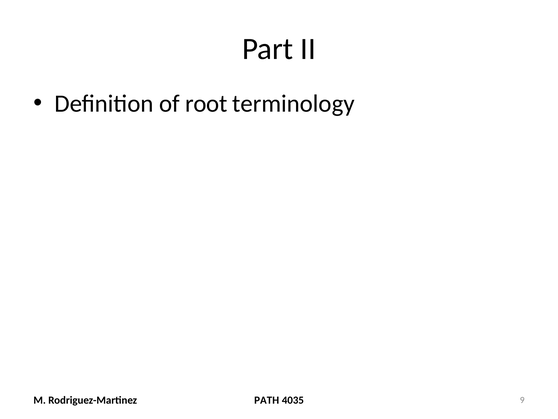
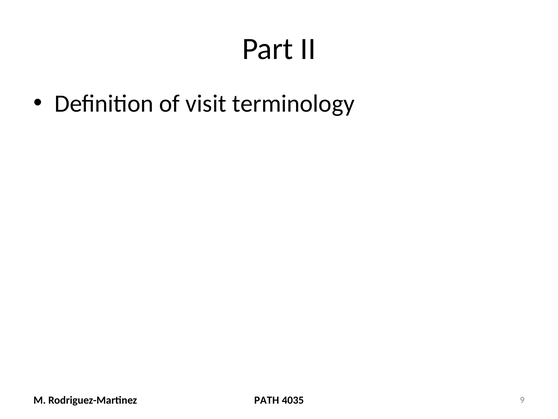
root: root -> visit (206, 103)
